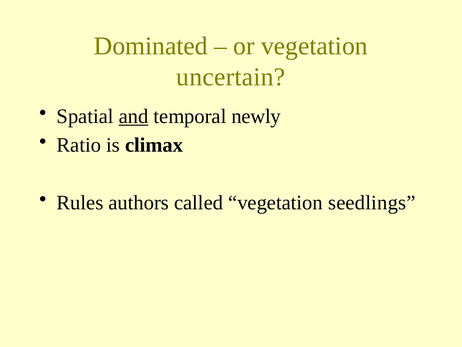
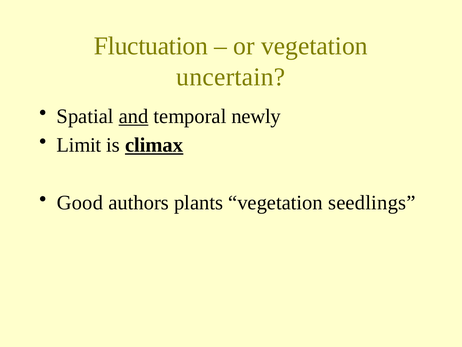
Dominated: Dominated -> Fluctuation (151, 46)
Ratio: Ratio -> Limit (79, 145)
climax underline: none -> present (154, 145)
Rules: Rules -> Good (80, 202)
called: called -> plants (199, 202)
